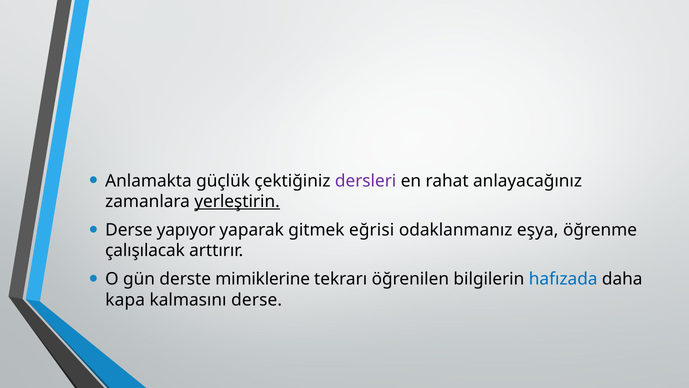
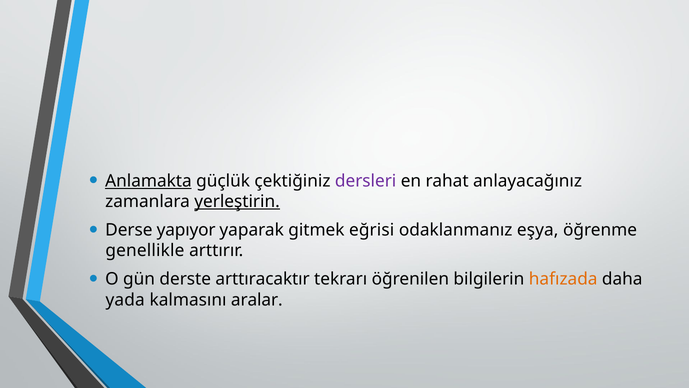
Anlamakta underline: none -> present (148, 181)
çalışılacak: çalışılacak -> genellikle (145, 251)
mimiklerine: mimiklerine -> arttıracaktır (263, 279)
hafızada colour: blue -> orange (563, 279)
kapa: kapa -> yada (125, 300)
kalmasını derse: derse -> aralar (257, 300)
